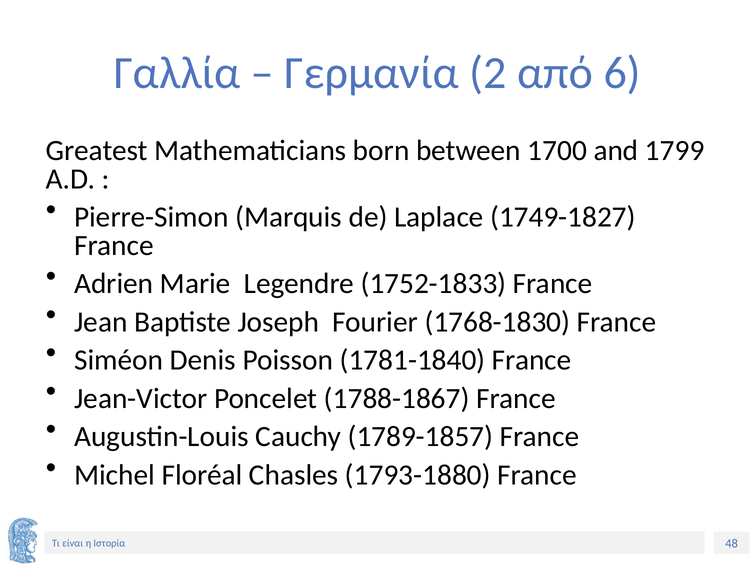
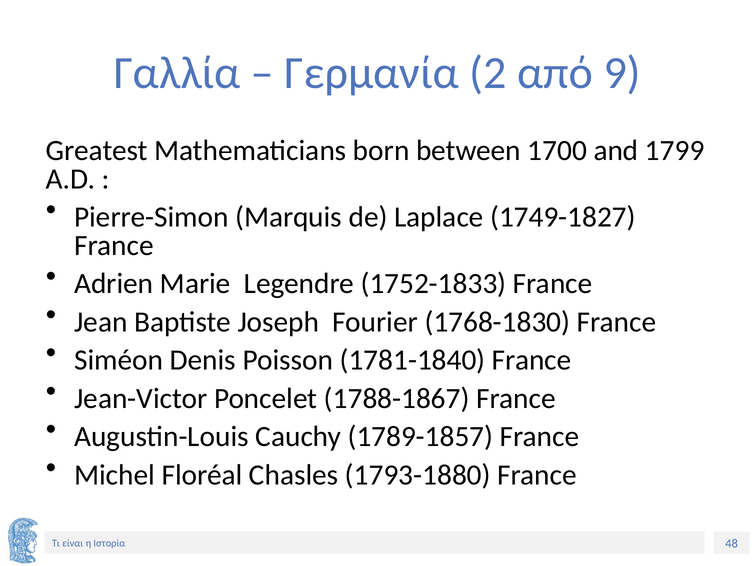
6: 6 -> 9 (622, 73)
